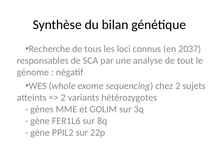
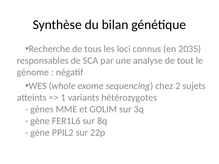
2037: 2037 -> 2035 (190, 49)
2: 2 -> 1 (63, 98)
